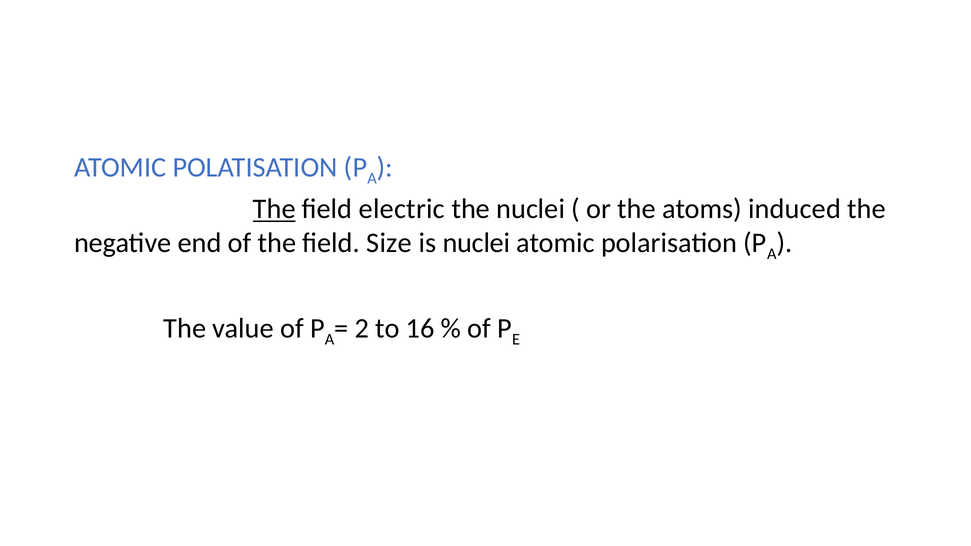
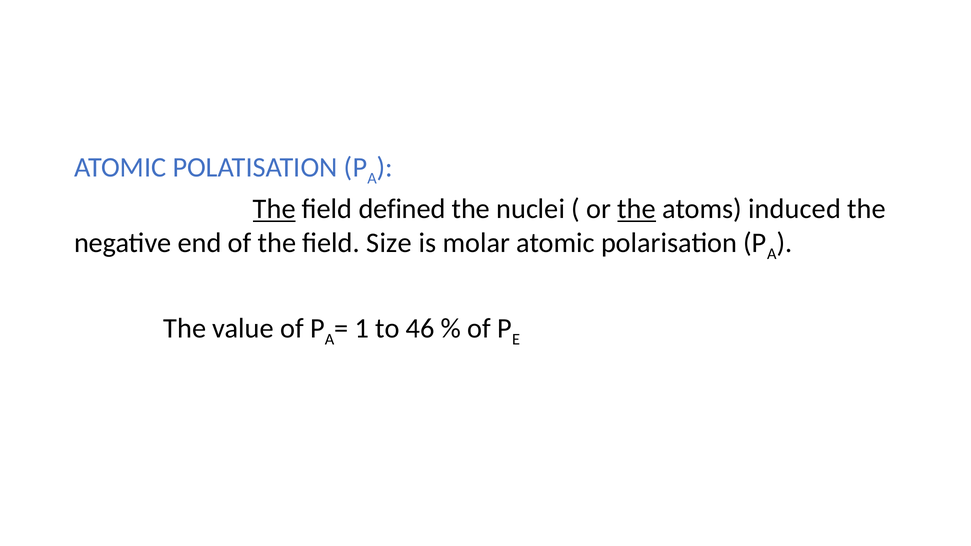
electric: electric -> defined (402, 209)
the underline: none -> present (637, 209)
is nuclei: nuclei -> molar (476, 243)
2: 2 -> 1 (362, 329)
16: 16 -> 46 (420, 329)
